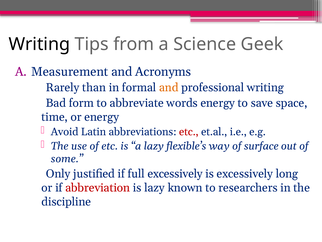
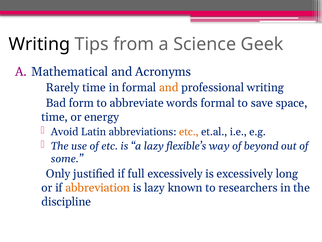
Measurement: Measurement -> Mathematical (70, 72)
Rarely than: than -> time (94, 87)
words energy: energy -> formal (218, 103)
etc colour: red -> orange (189, 131)
surface: surface -> beyond (261, 146)
abbreviation colour: red -> orange (98, 187)
